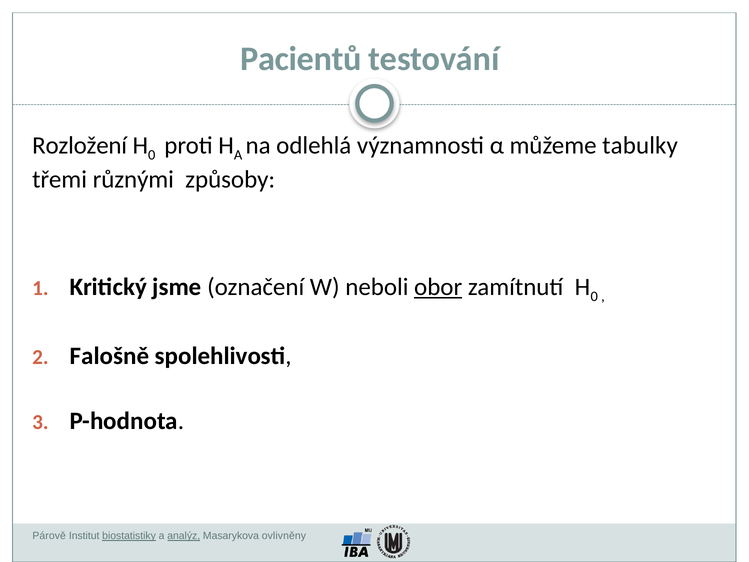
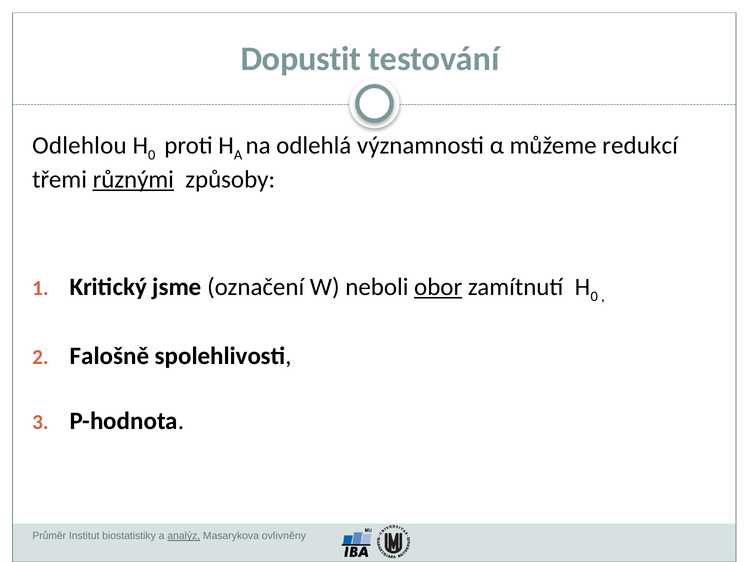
Pacientů: Pacientů -> Dopustit (301, 59)
Rozložení: Rozložení -> Odlehlou (79, 145)
tabulky: tabulky -> redukcí (640, 145)
různými underline: none -> present (133, 179)
Párově: Párově -> Průměr (49, 536)
biostatistiky underline: present -> none (129, 536)
